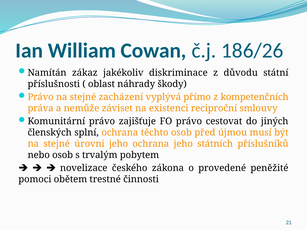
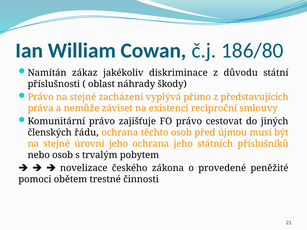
186/26: 186/26 -> 186/80 (252, 51)
kompetenčních: kompetenčních -> představujících (255, 97)
splní: splní -> řádu (87, 133)
